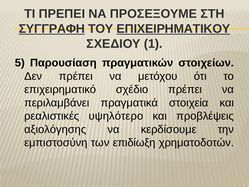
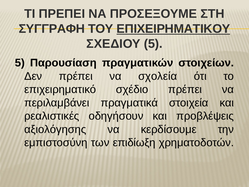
ΣΥΓΓΡΑΦΗ underline: present -> none (52, 29)
ΣΧΕΔΙΟΥ 1: 1 -> 5 (153, 44)
μετόχου: μετόχου -> σχολεία (158, 76)
υψηλότερο: υψηλότερο -> οδηγήσουν (116, 116)
